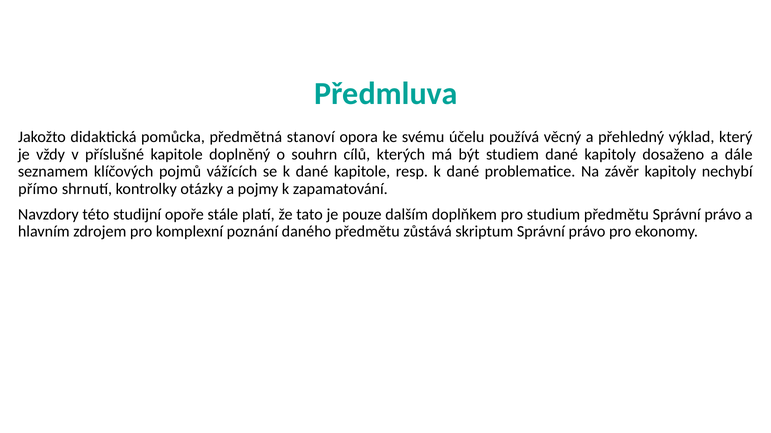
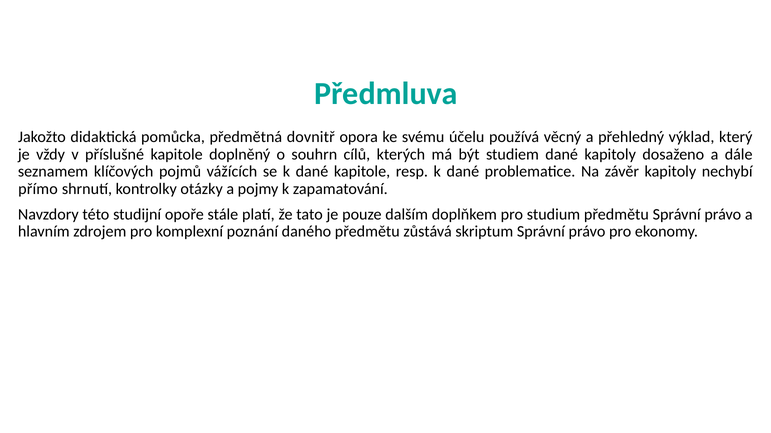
stanoví: stanoví -> dovnitř (311, 137)
